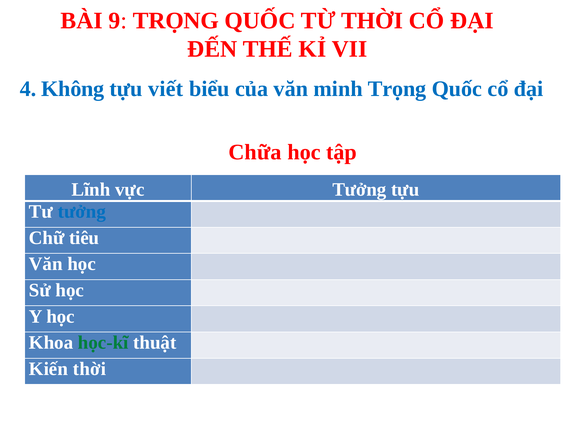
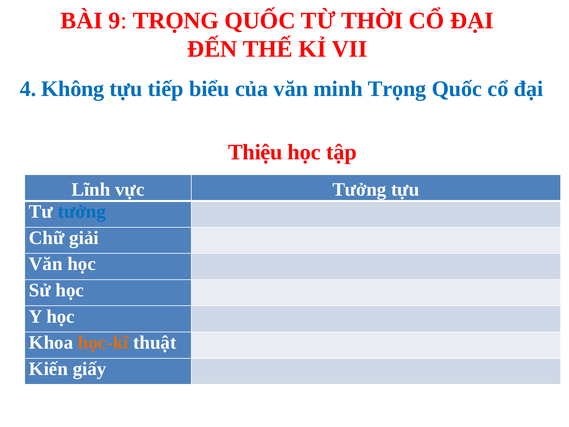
viết: viết -> tiếp (166, 89)
Chữa: Chữa -> Thiệu (255, 152)
tiêu: tiêu -> giải (84, 238)
học-kĩ colour: green -> orange (103, 342)
Kiến thời: thời -> giấy (90, 369)
